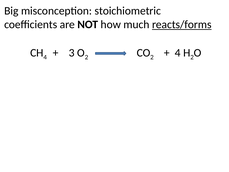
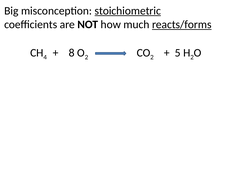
stoichiometric underline: none -> present (128, 11)
3: 3 -> 8 (72, 53)
4: 4 -> 5 (178, 53)
